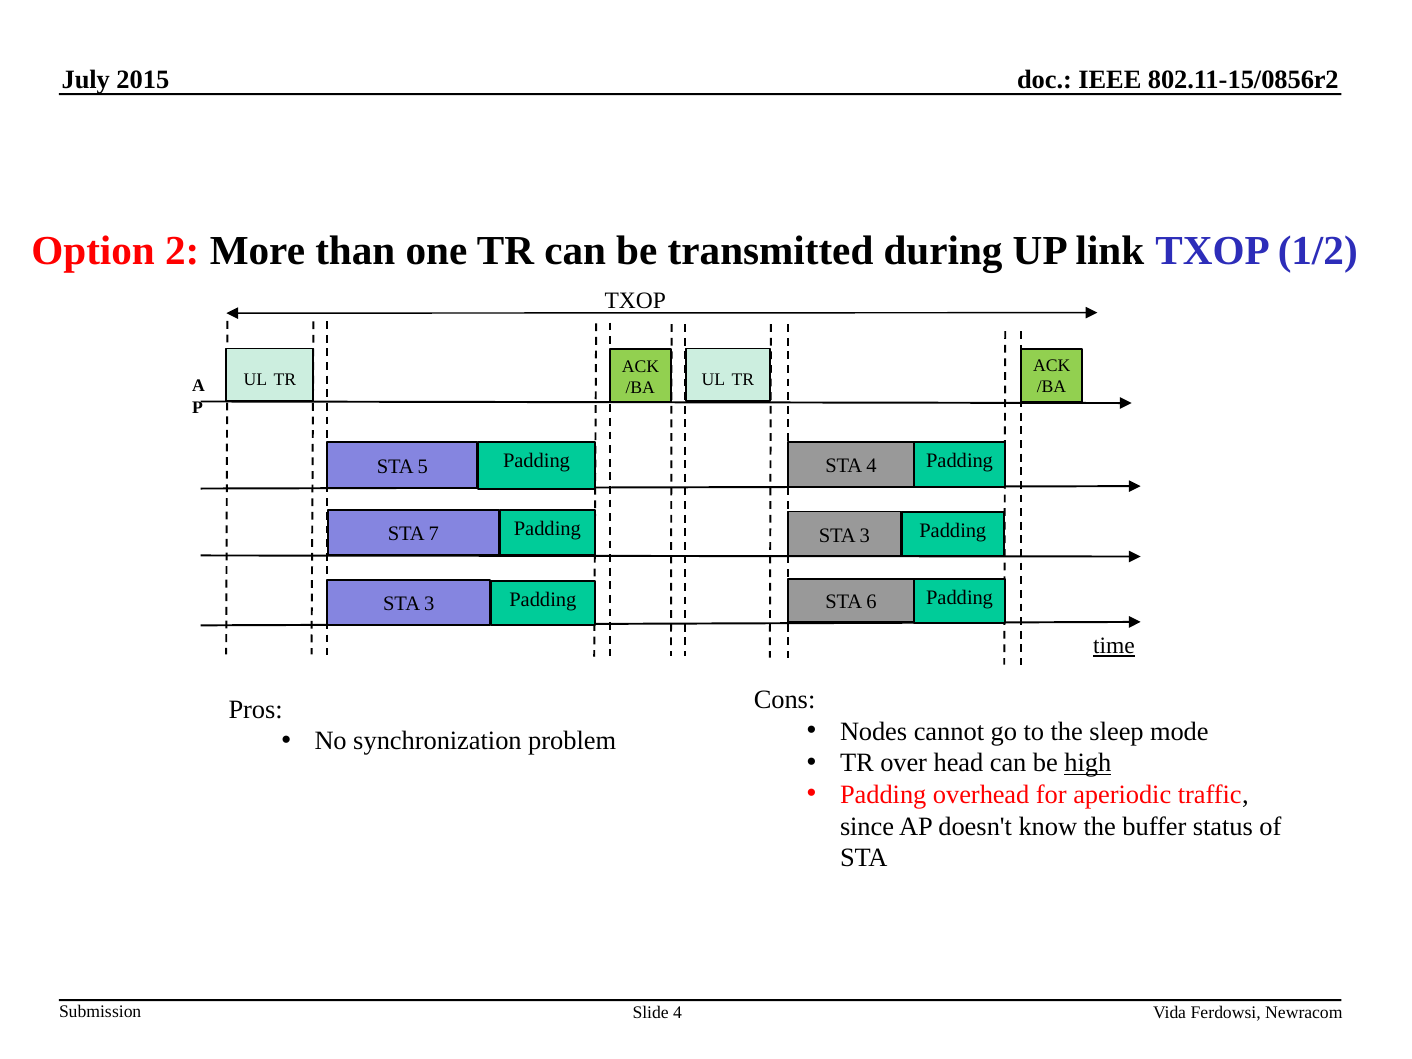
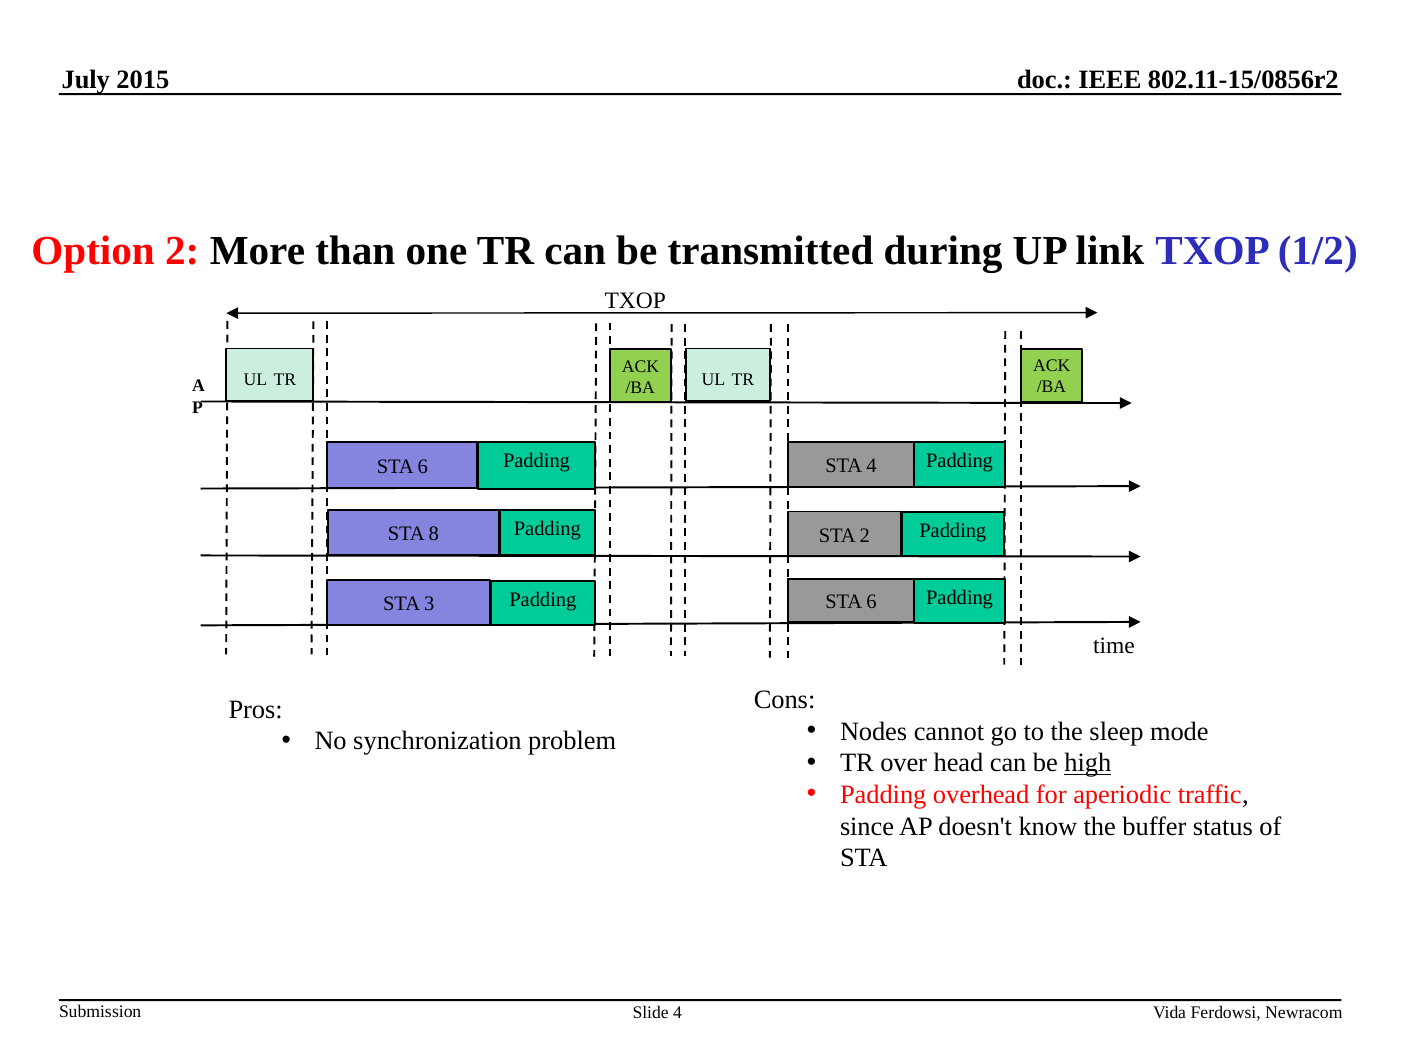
5: 5 -> 6 (423, 467)
7: 7 -> 8 (434, 534)
3: 3 -> 2 (865, 535)
time underline: present -> none (1114, 646)
